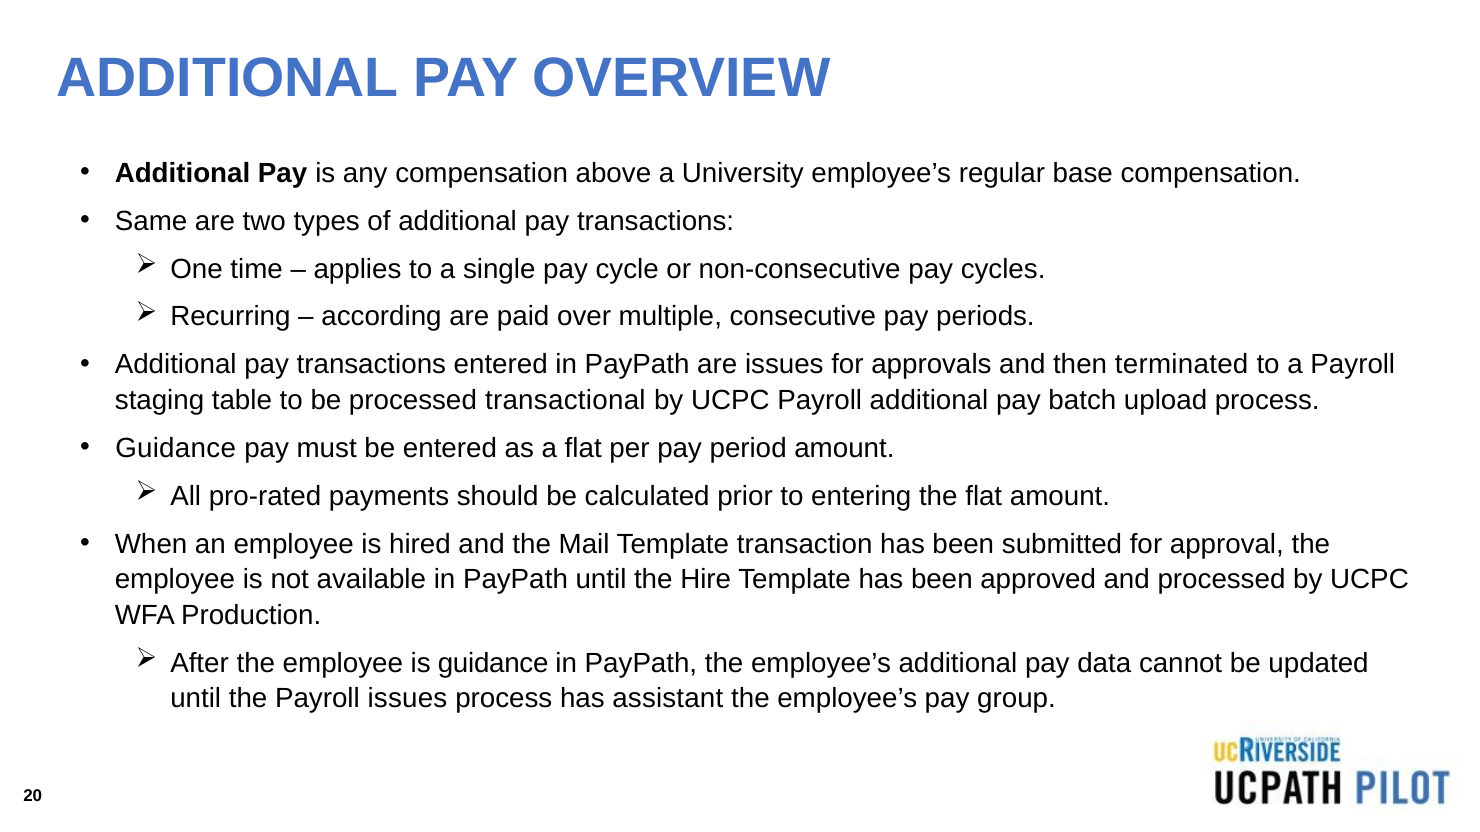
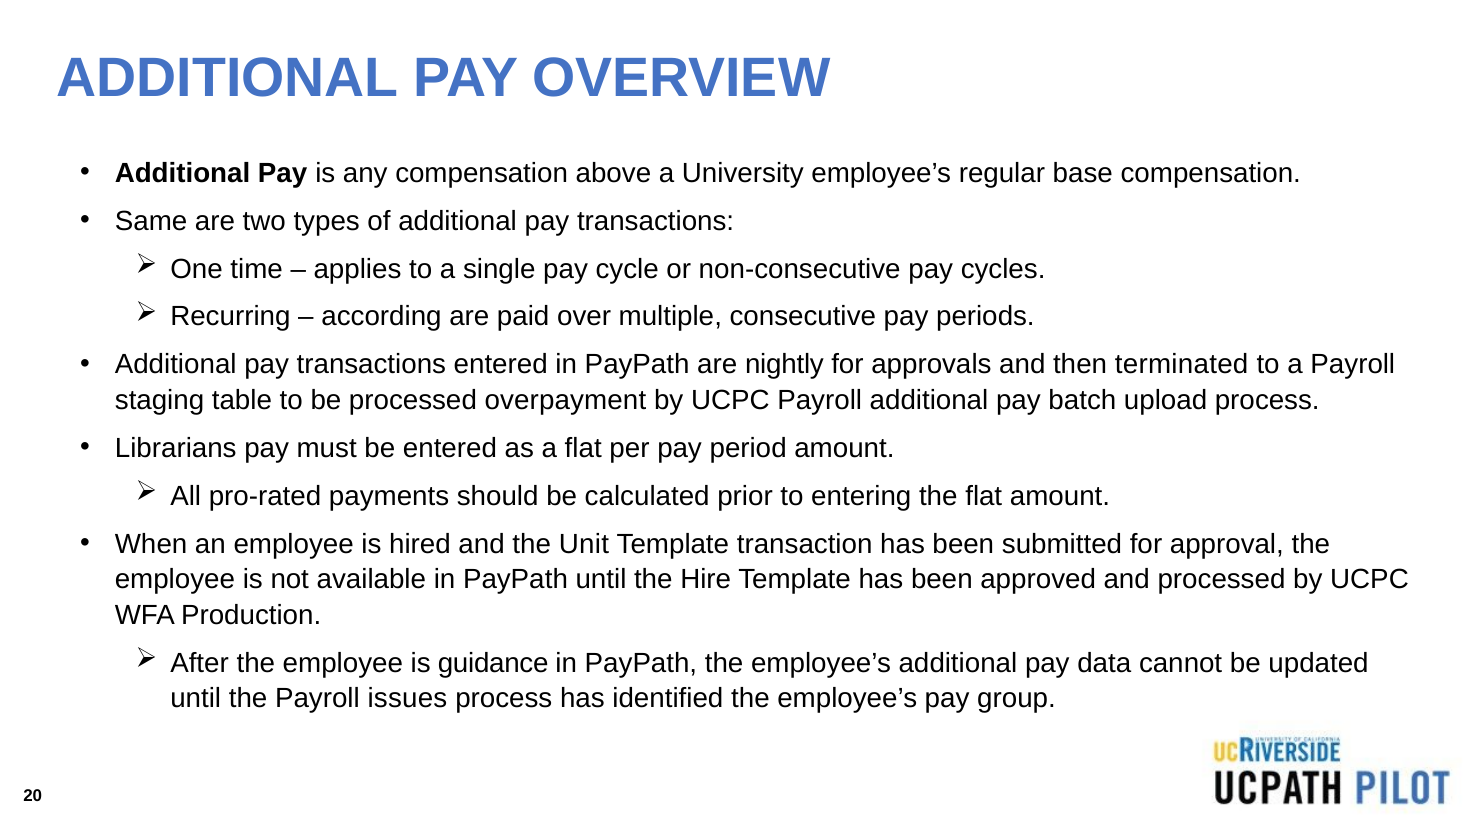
are issues: issues -> nightly (784, 365)
transactional: transactional -> overpayment (565, 401)
Guidance: Guidance -> Librarians (176, 448)
Mail: Mail -> Unit (584, 544)
assistant: assistant -> identified (668, 699)
